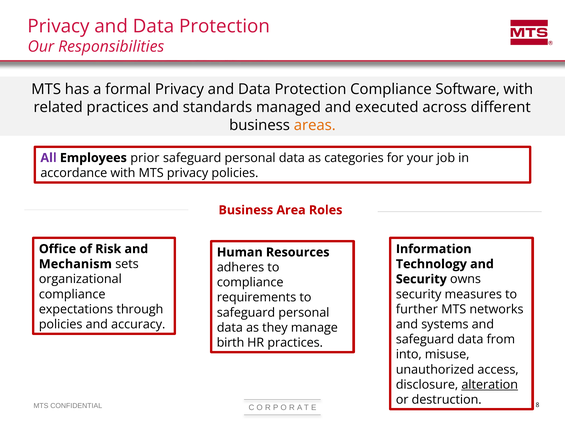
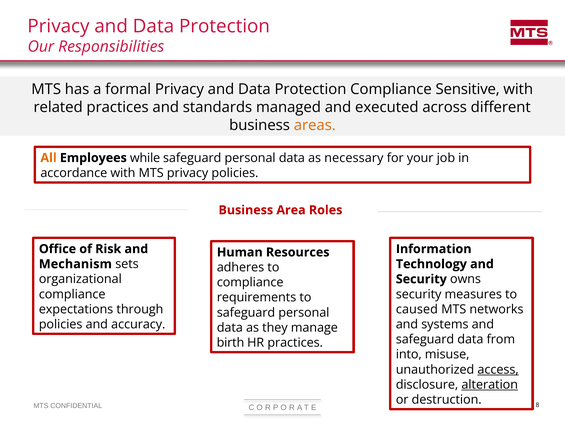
Software: Software -> Sensitive (468, 89)
All colour: purple -> orange (49, 158)
prior: prior -> while (145, 158)
categories: categories -> necessary (354, 158)
further: further -> caused (417, 309)
access underline: none -> present (498, 369)
